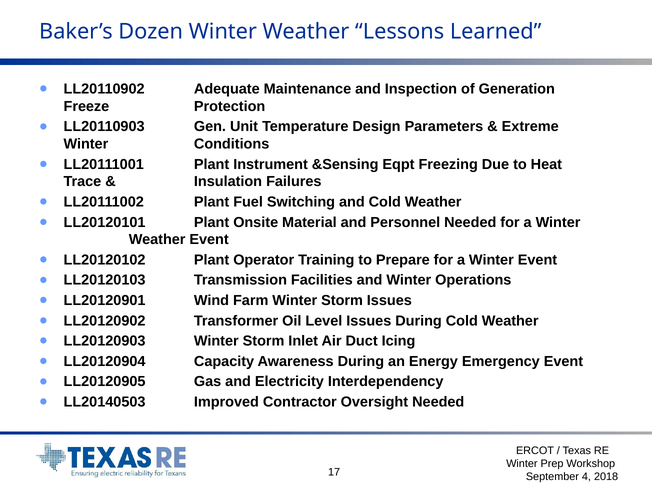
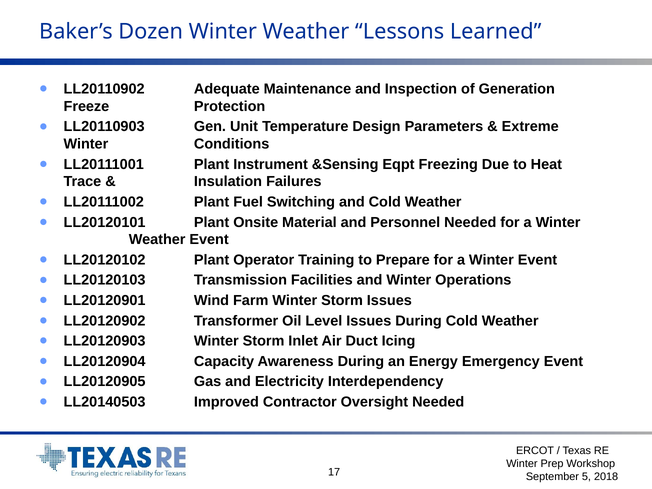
4: 4 -> 5 (586, 477)
